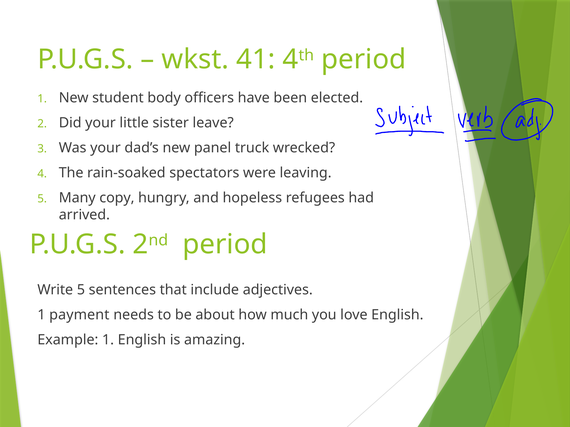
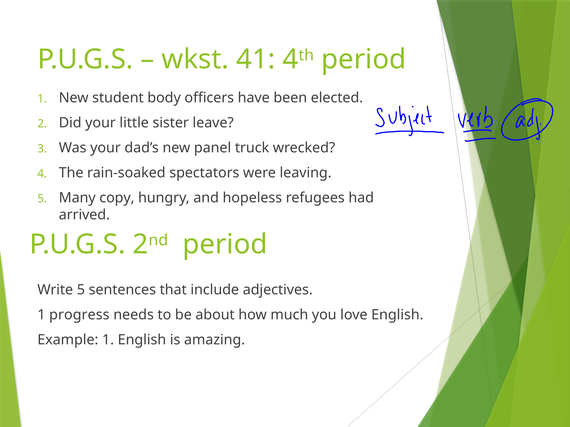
payment: payment -> progress (79, 315)
